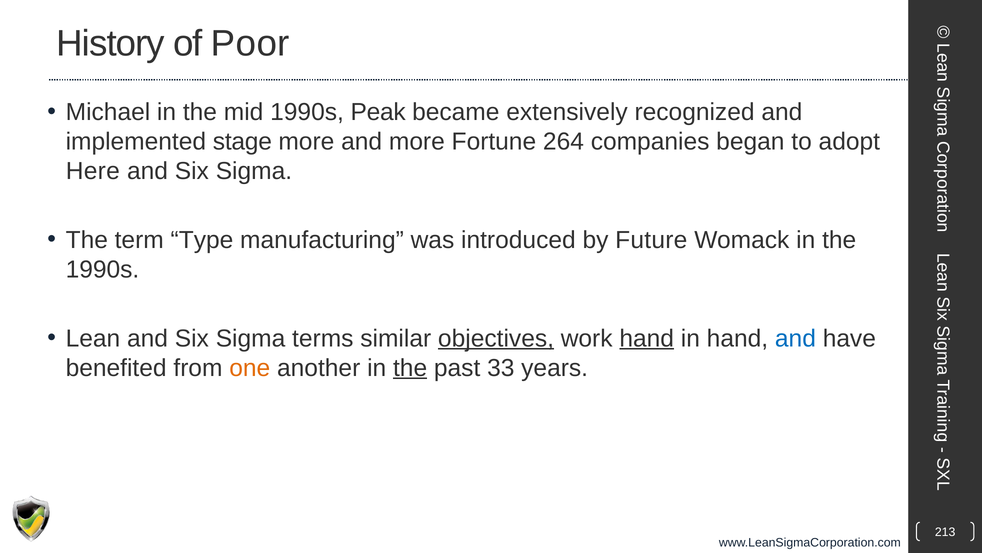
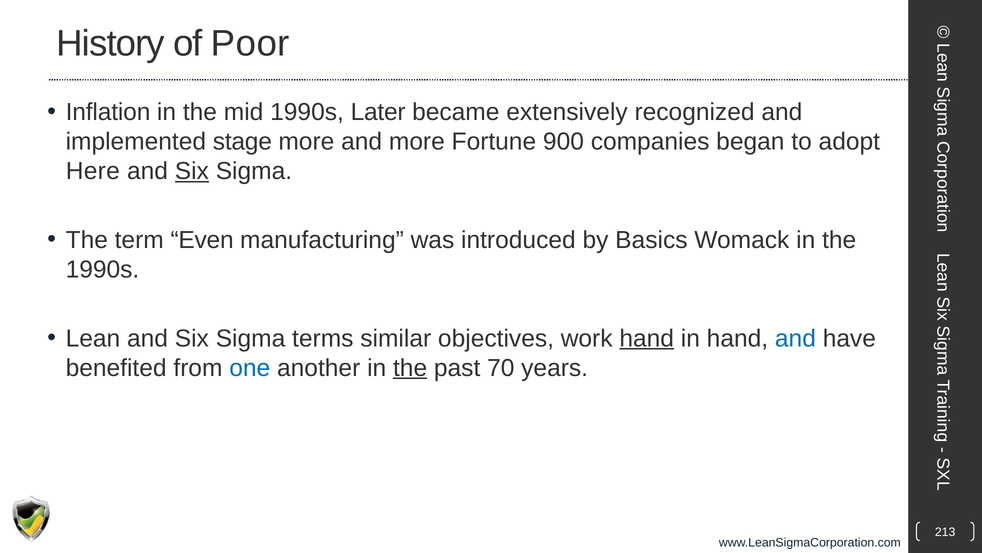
Michael: Michael -> Inflation (108, 112)
Peak: Peak -> Later (378, 112)
264: 264 -> 900 (563, 142)
Six underline: none -> present (192, 171)
Type: Type -> Even (202, 240)
Future: Future -> Basics (651, 240)
objectives underline: present -> none (496, 338)
one colour: orange -> blue (250, 367)
33: 33 -> 70 (501, 367)
